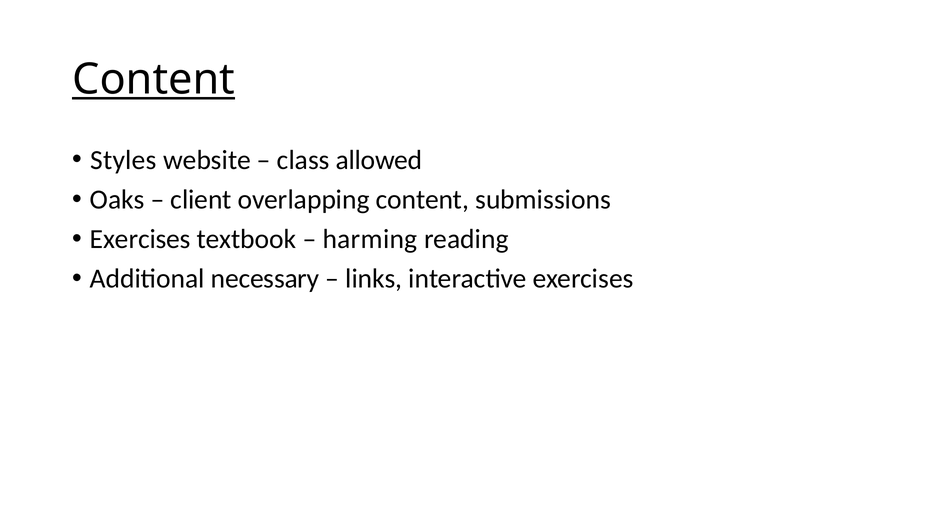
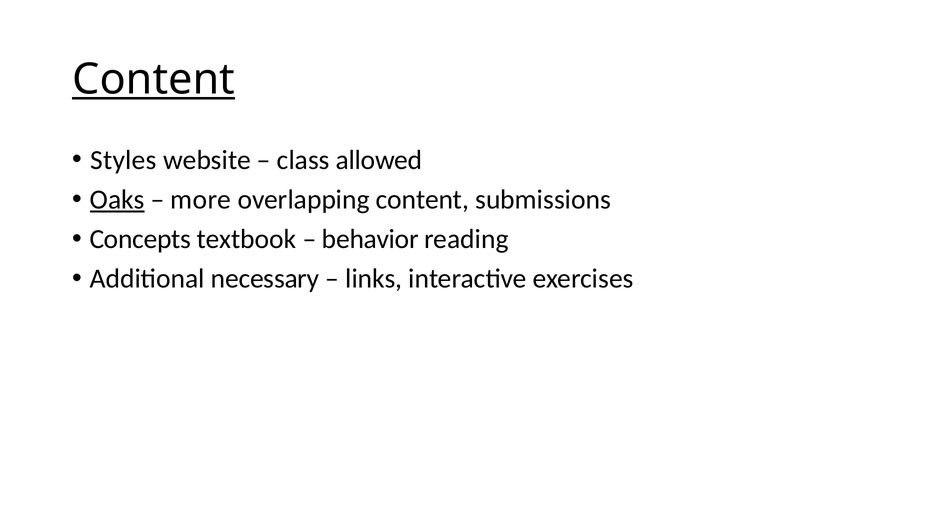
Oaks underline: none -> present (117, 200)
client: client -> more (201, 200)
Exercises: Exercises -> Concepts (140, 239)
harming: harming -> behavior (370, 239)
